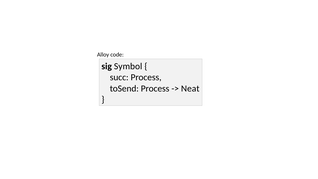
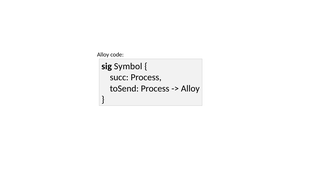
Neat: Neat -> Alloy (190, 88)
